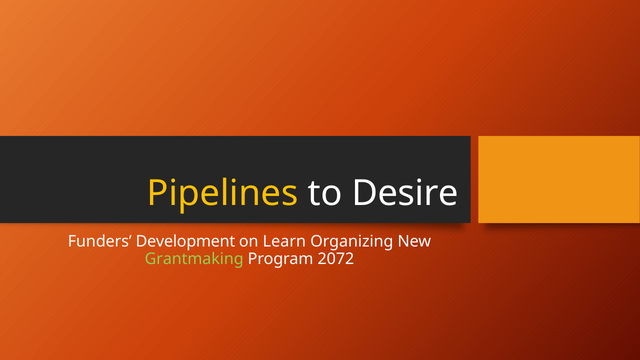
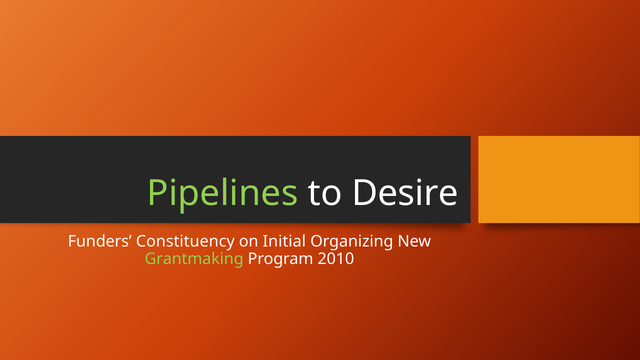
Pipelines colour: yellow -> light green (223, 194)
Development: Development -> Constituency (185, 242)
Learn: Learn -> Initial (284, 242)
2072: 2072 -> 2010 (336, 259)
